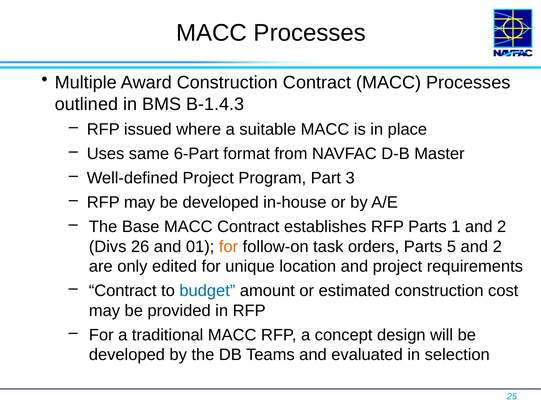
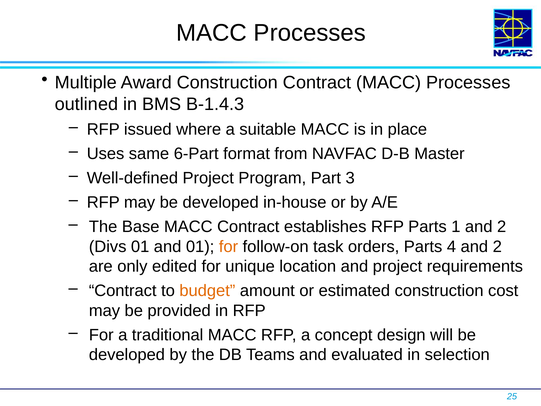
Divs 26: 26 -> 01 (140, 246)
5: 5 -> 4 (451, 246)
budget colour: blue -> orange (207, 291)
